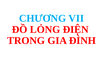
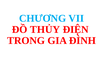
LỎNG: LỎNG -> THỦY (45, 29)
